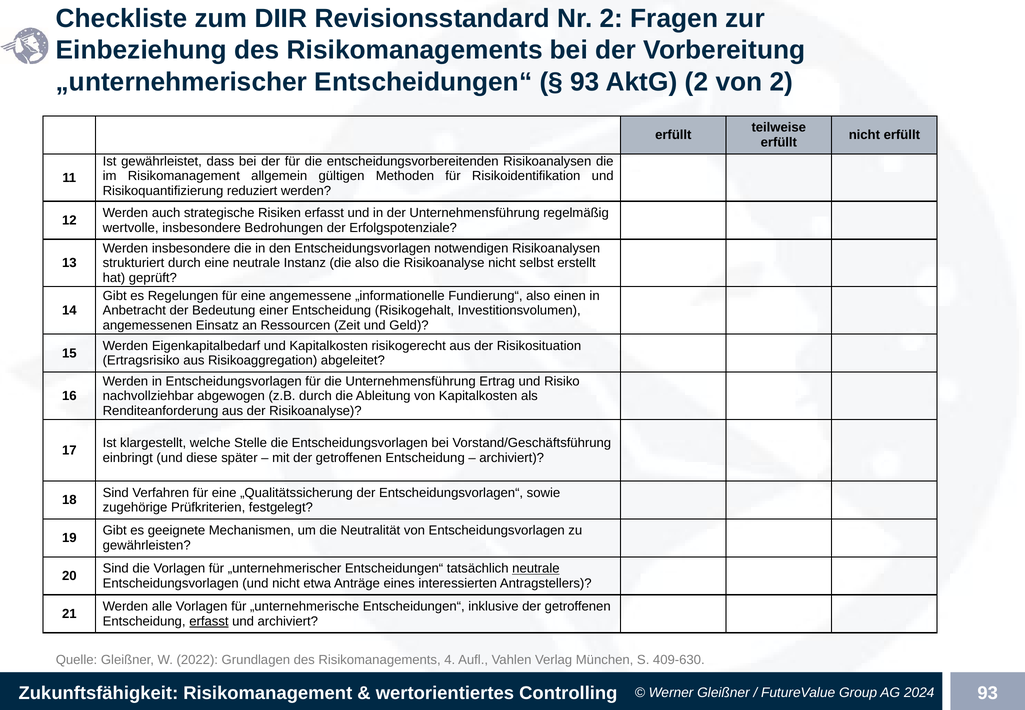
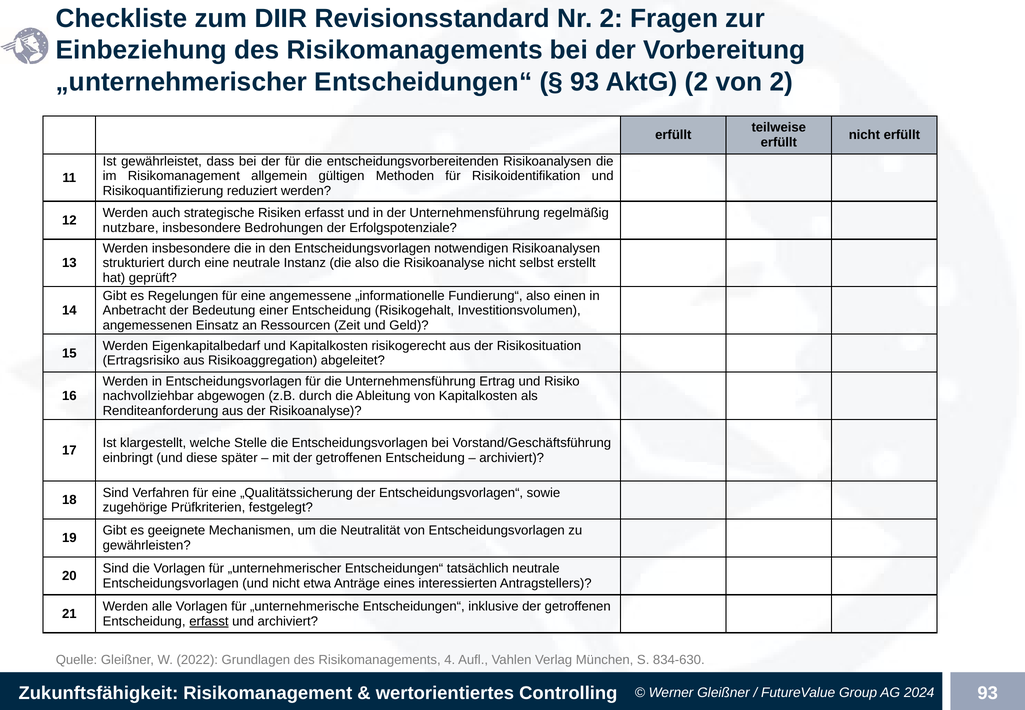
wertvolle: wertvolle -> nutzbare (131, 228)
neutrale underline: present -> none (536, 568)
409-630: 409-630 -> 834-630 (679, 660)
